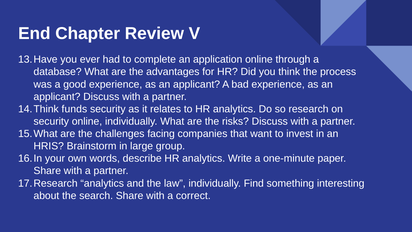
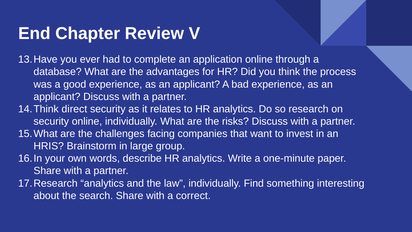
funds: funds -> direct (74, 109)
